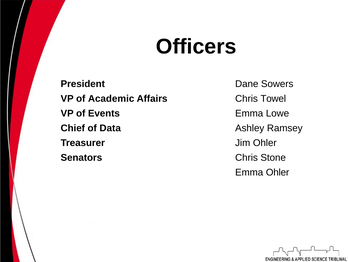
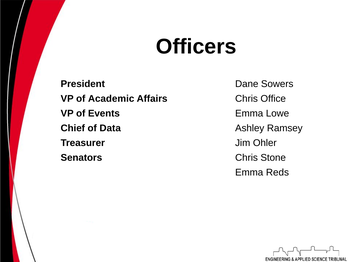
Towel: Towel -> Office (273, 99)
Emma Ohler: Ohler -> Reds (277, 172)
